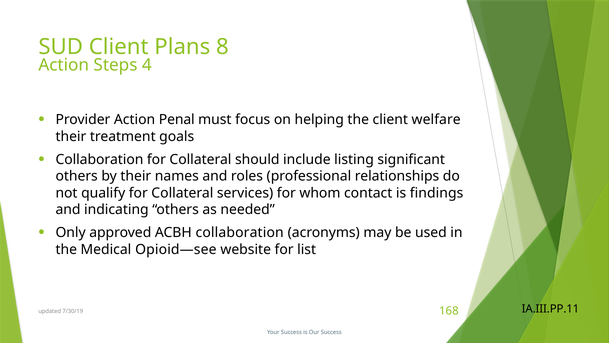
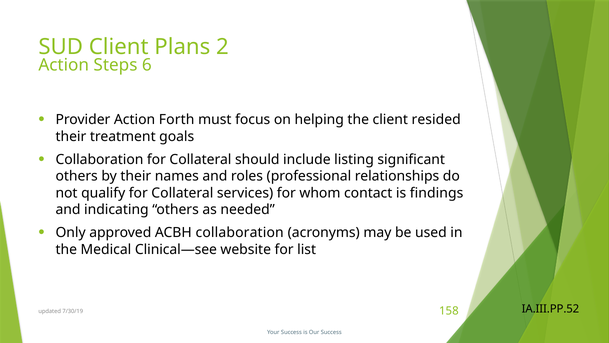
8: 8 -> 2 (222, 47)
4: 4 -> 6 (147, 65)
Penal: Penal -> Forth (177, 120)
welfare: welfare -> resided (436, 120)
Opioid—see: Opioid—see -> Clinical—see (176, 249)
IA.III.PP.11: IA.III.PP.11 -> IA.III.PP.52 (550, 309)
168: 168 -> 158 (449, 311)
